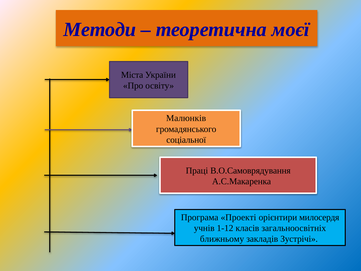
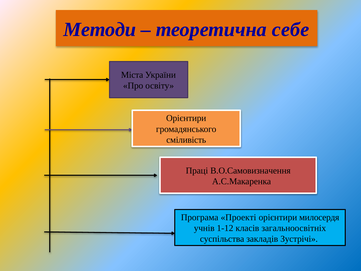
моєї: моєї -> себе (291, 29)
Малюнків: Малюнків -> Орієнтири (186, 118)
соціальної: соціальної -> сміливість (186, 140)
В.О.Самоврядування: В.О.Самоврядування -> В.О.Самовизначення (250, 170)
ближньому: ближньому -> суспільства (222, 239)
